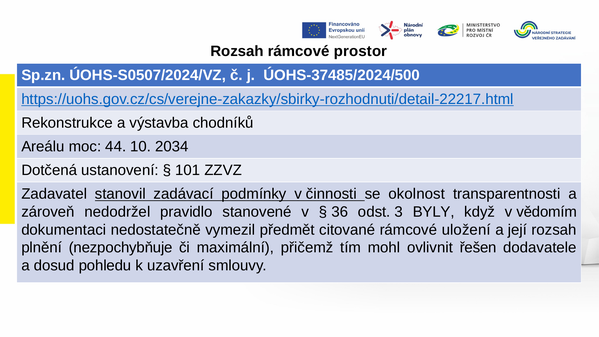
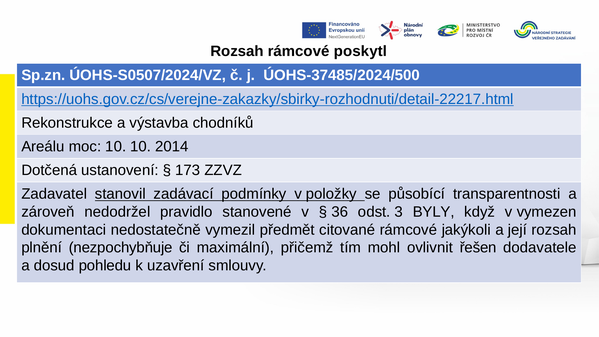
prostor: prostor -> poskytl (360, 51)
moc 44: 44 -> 10 (116, 147)
2034: 2034 -> 2014 (172, 147)
101: 101 -> 173 (188, 170)
činnosti: činnosti -> položky (331, 194)
okolnost: okolnost -> působící (417, 194)
vědomím: vědomím -> vymezen (547, 212)
uložení: uložení -> jakýkoli (466, 230)
